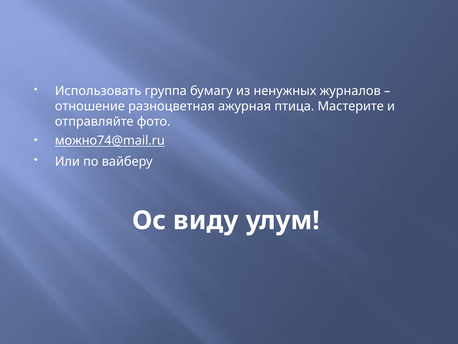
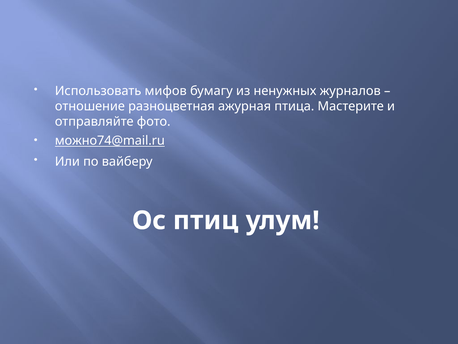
группа: группа -> мифов (166, 91)
виду: виду -> птиц (206, 220)
